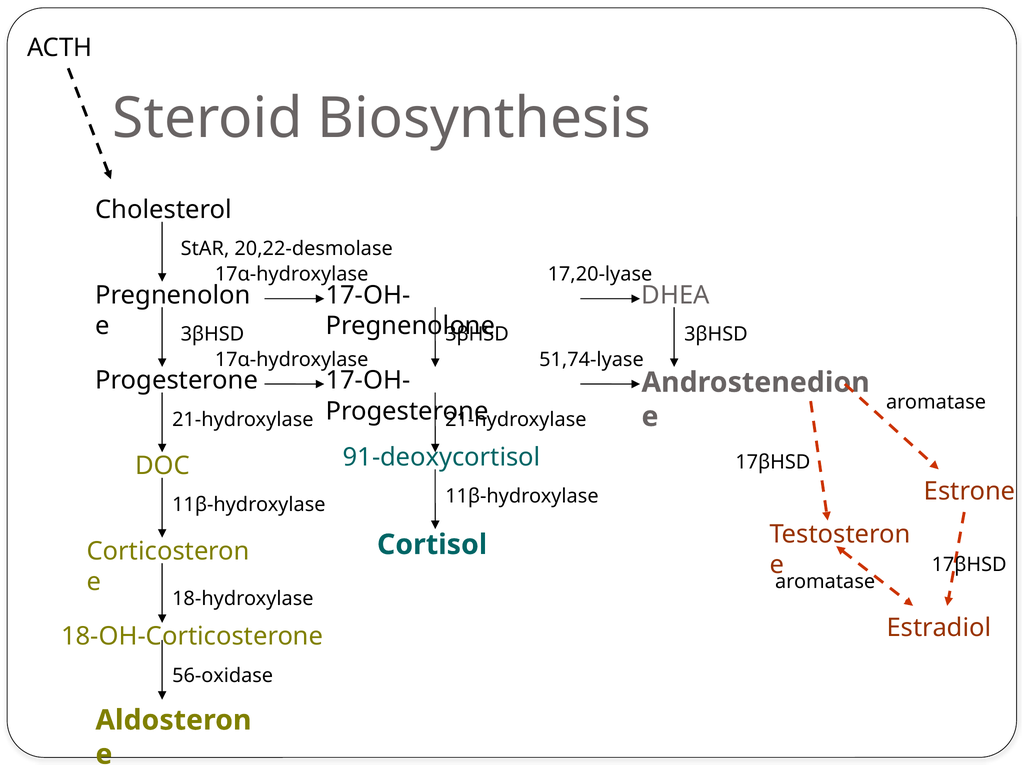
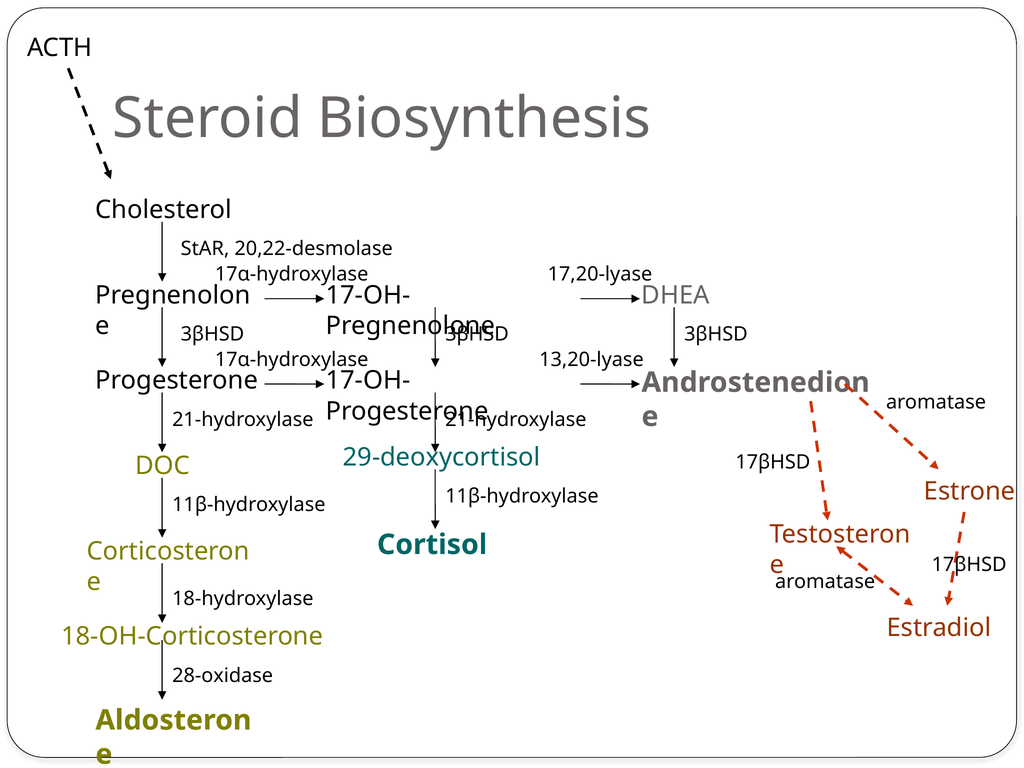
51,74-lyase: 51,74-lyase -> 13,20-lyase (591, 360)
91-deoxycortisol: 91-deoxycortisol -> 29-deoxycortisol (442, 457)
56-oxidase: 56-oxidase -> 28-oxidase (223, 675)
